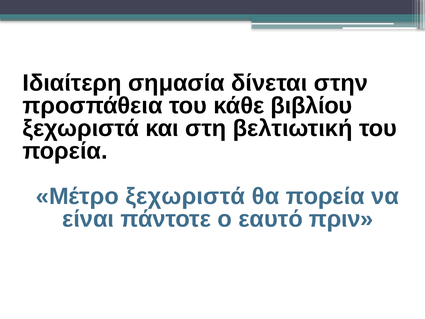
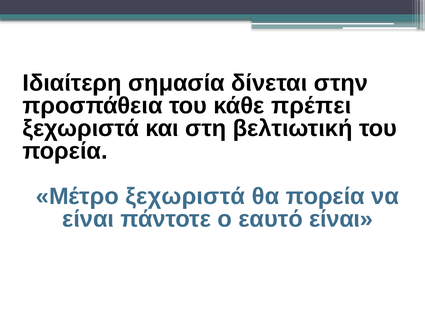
βιβλίου: βιβλίου -> πρέπει (311, 106)
εαυτό πριν: πριν -> είναι (341, 219)
